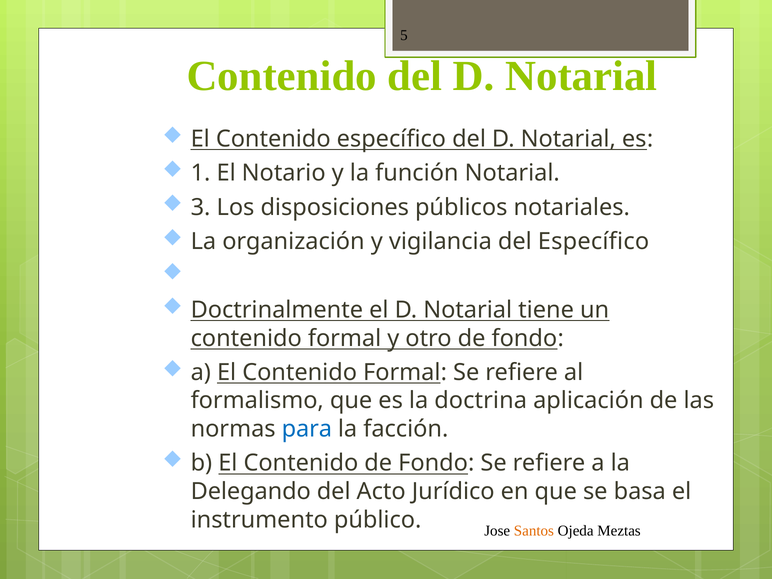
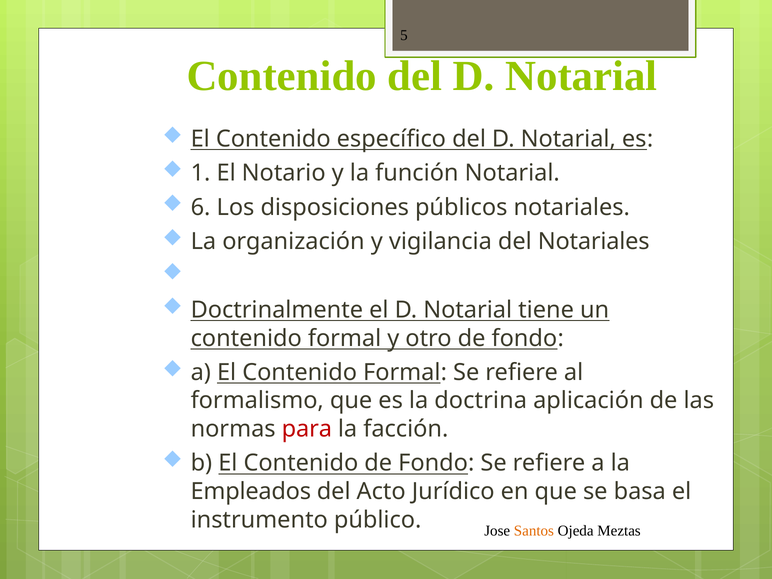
3: 3 -> 6 (201, 207)
del Específico: Específico -> Notariales (594, 242)
para colour: blue -> red (307, 429)
Delegando: Delegando -> Empleados (251, 491)
